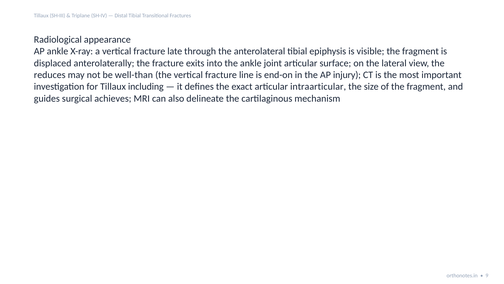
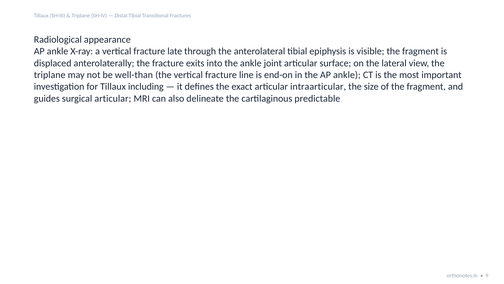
reduces: reduces -> triplane (50, 75)
the AP injury: injury -> ankle (347, 75)
surgical achieves: achieves -> articular (113, 98)
mechanism: mechanism -> predictable (317, 98)
